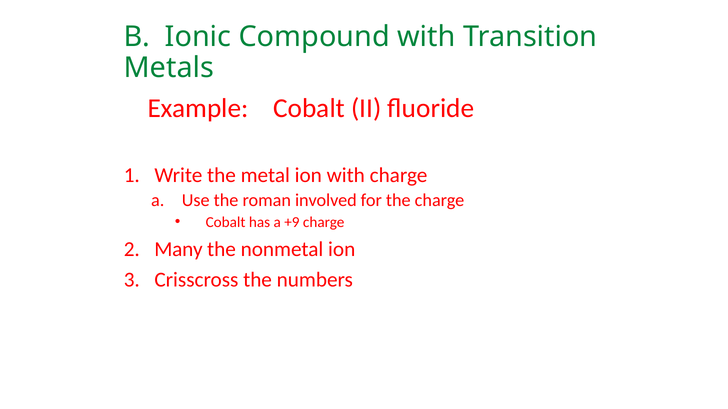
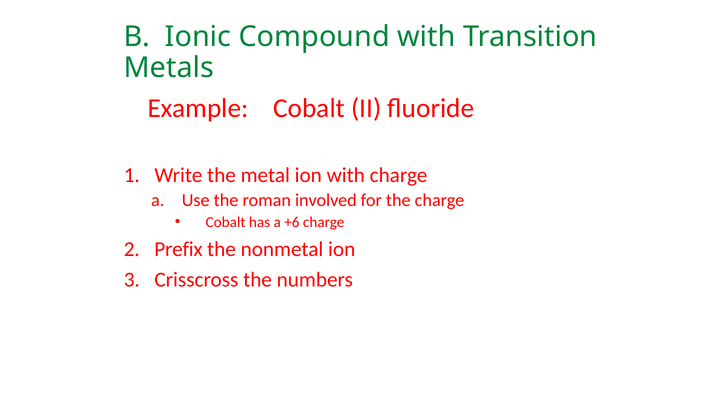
+9: +9 -> +6 (292, 222)
Many: Many -> Prefix (178, 250)
